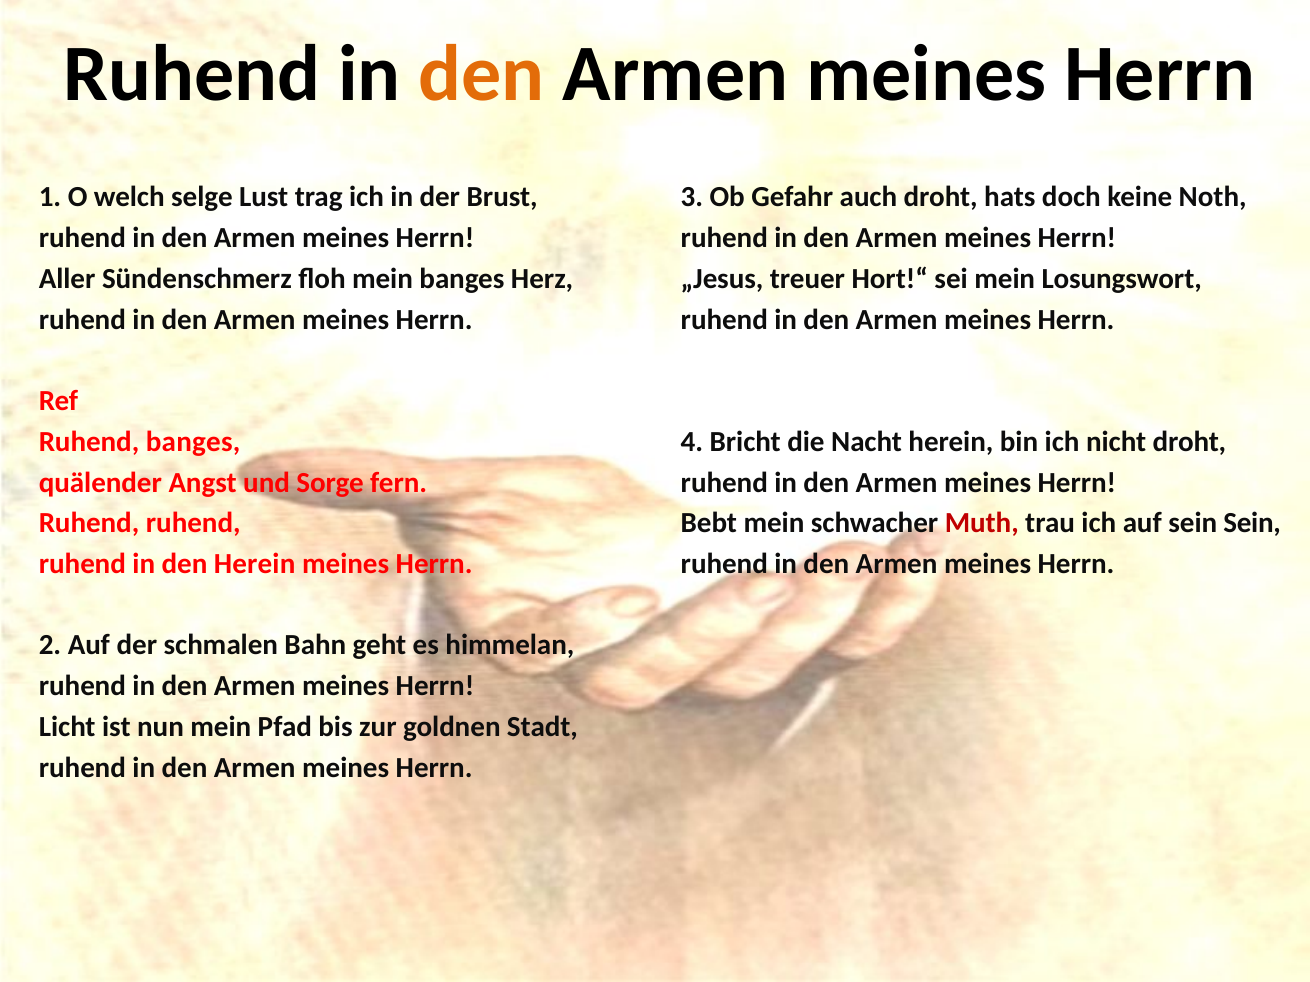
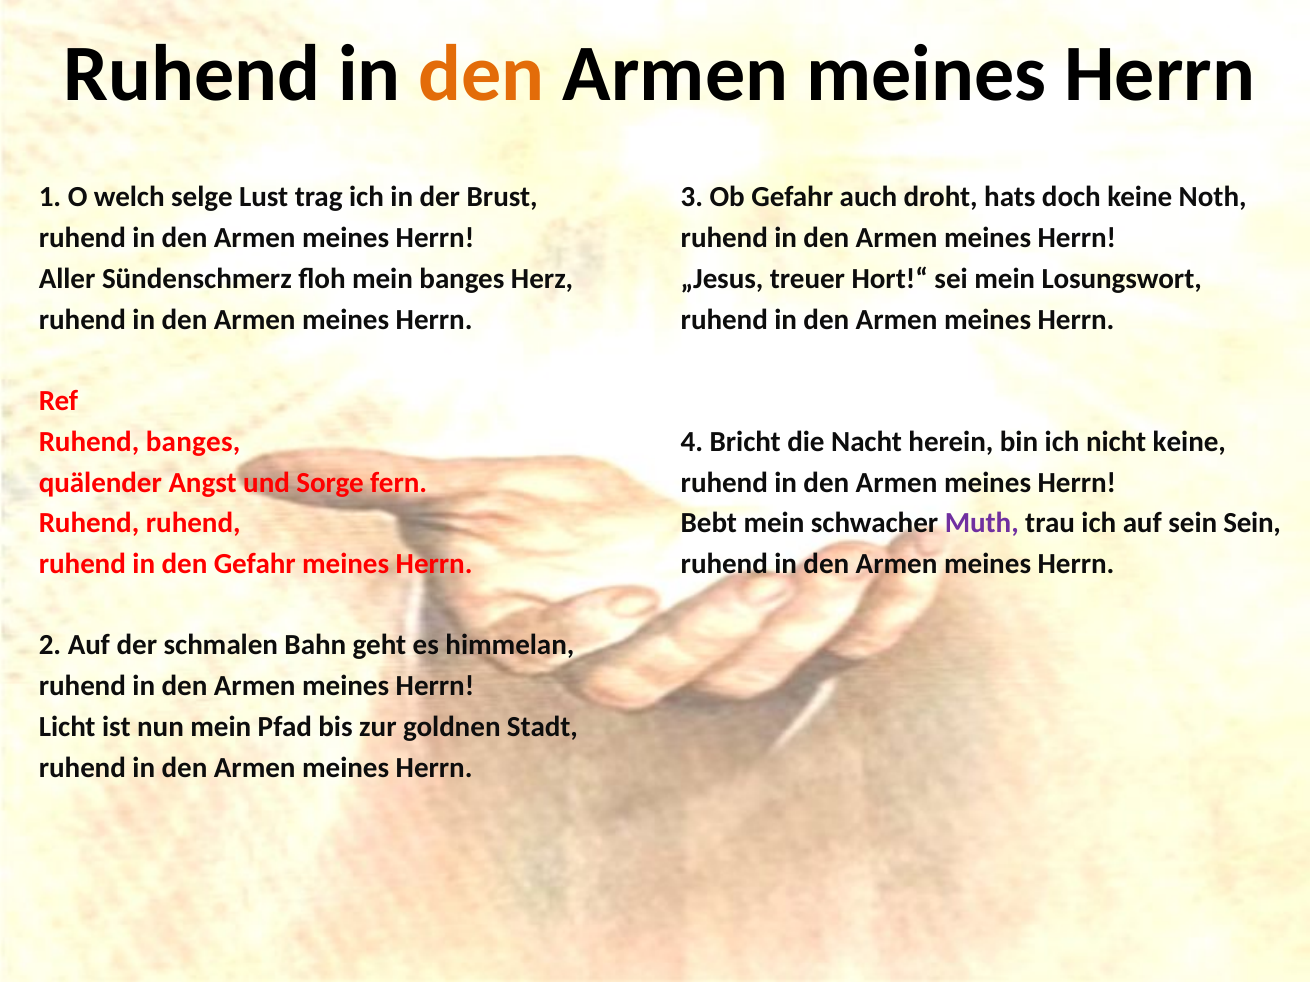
nicht droht: droht -> keine (1189, 442)
Muth colour: red -> purple (982, 523)
den Herein: Herein -> Gefahr (255, 564)
